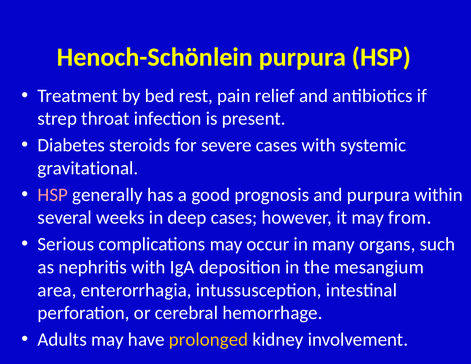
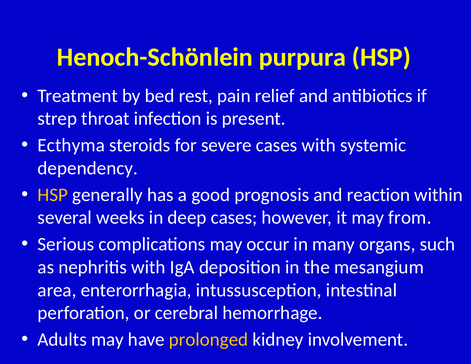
Diabetes: Diabetes -> Ecthyma (71, 145)
gravitational: gravitational -> dependency (88, 168)
HSP colour: pink -> yellow (53, 195)
and purpura: purpura -> reaction (378, 195)
